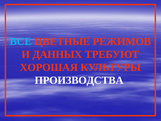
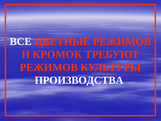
ВСЕ colour: light blue -> white (21, 41)
ДАННЫХ: ДАННЫХ -> КРОМОК (57, 54)
ХОРОШАЯ: ХОРОШАЯ -> РЕЖИМОВ (49, 67)
